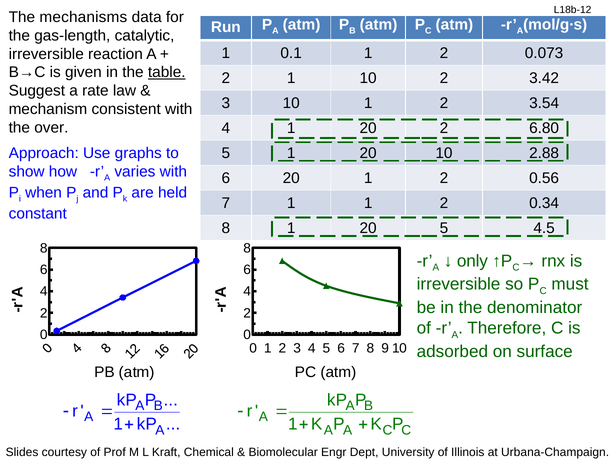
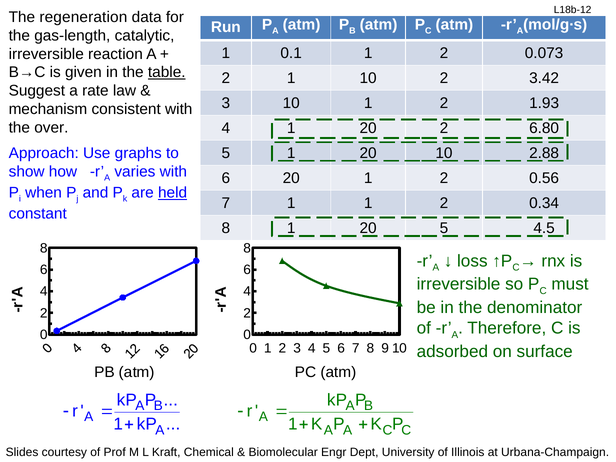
mechanisms: mechanisms -> regeneration (83, 17)
3.54: 3.54 -> 1.93 (544, 103)
held underline: none -> present (173, 193)
only: only -> loss (472, 261)
